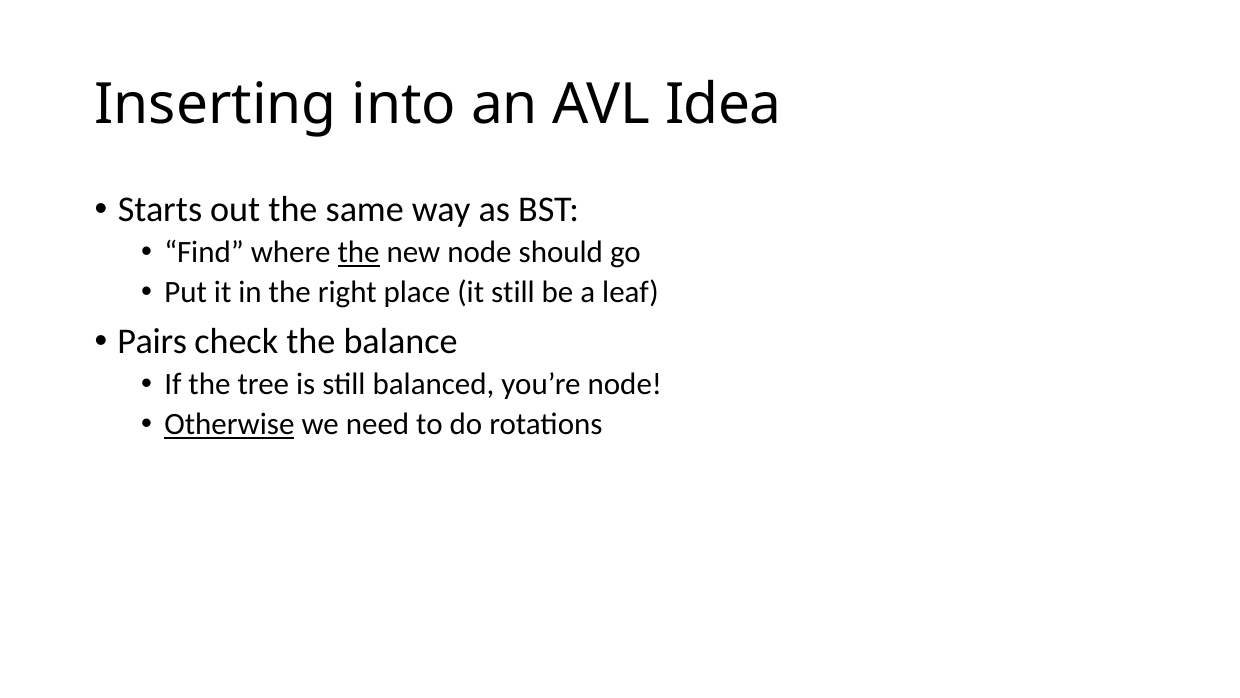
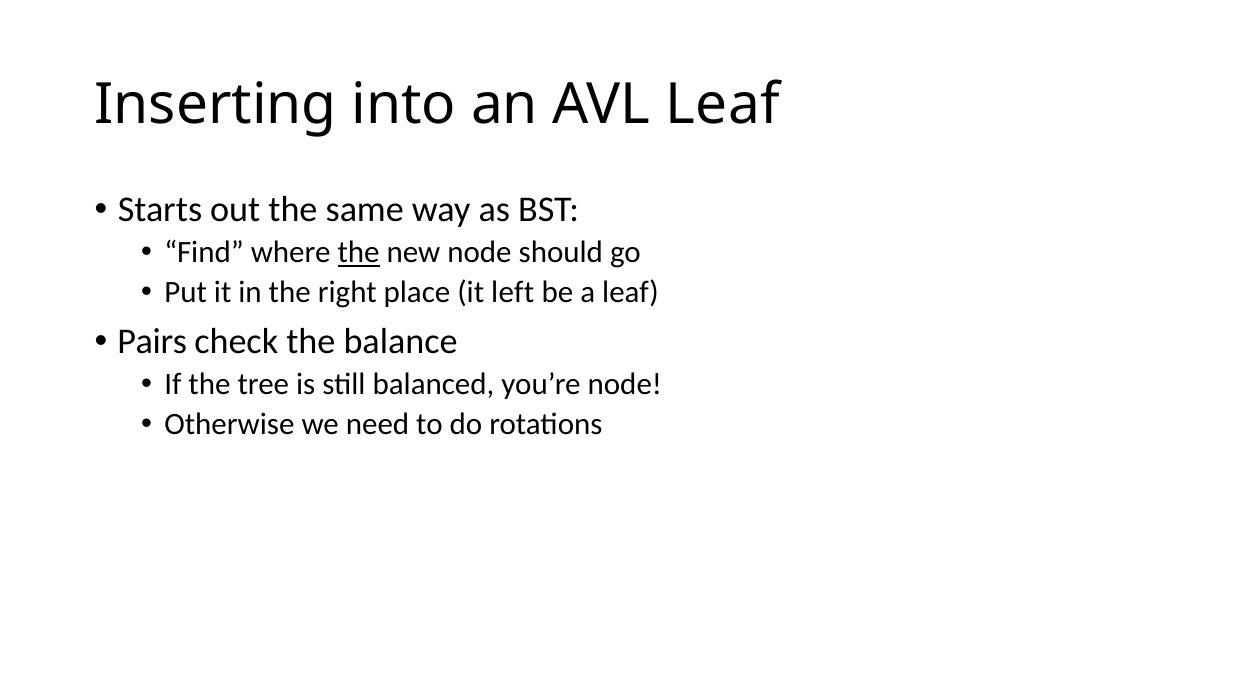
AVL Idea: Idea -> Leaf (723, 104)
it still: still -> left (513, 292)
Otherwise underline: present -> none (229, 424)
